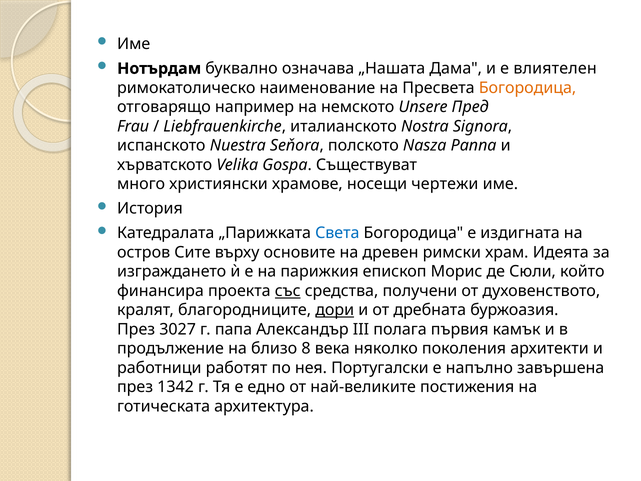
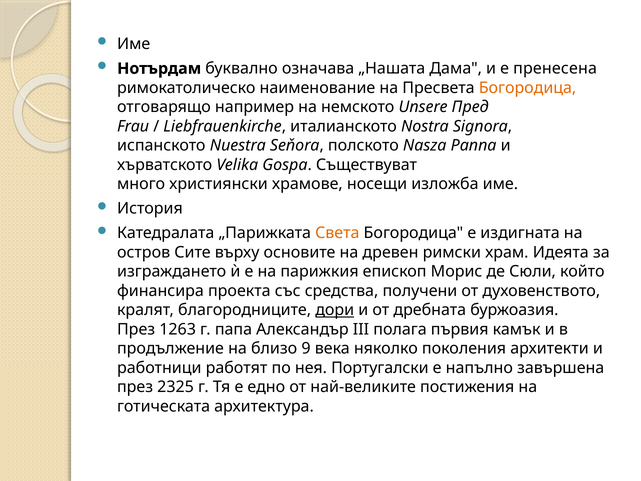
влиятелен: влиятелен -> пренесена (555, 69)
чертежи: чертежи -> изложба (445, 184)
Света colour: blue -> orange (337, 233)
със underline: present -> none (288, 291)
3027: 3027 -> 1263 (178, 329)
8: 8 -> 9 (306, 348)
1342: 1342 -> 2325 (176, 387)
